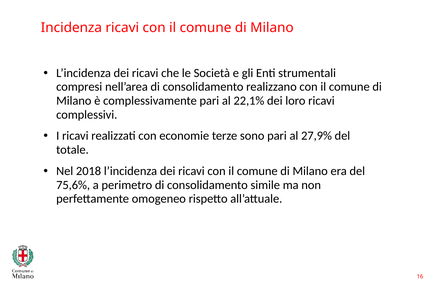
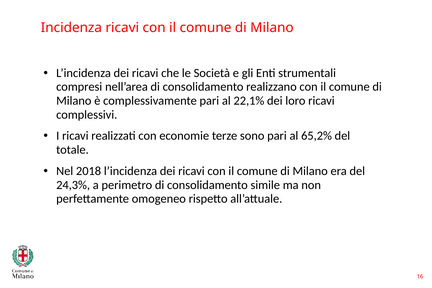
27,9%: 27,9% -> 65,2% (317, 136)
75,6%: 75,6% -> 24,3% (73, 185)
